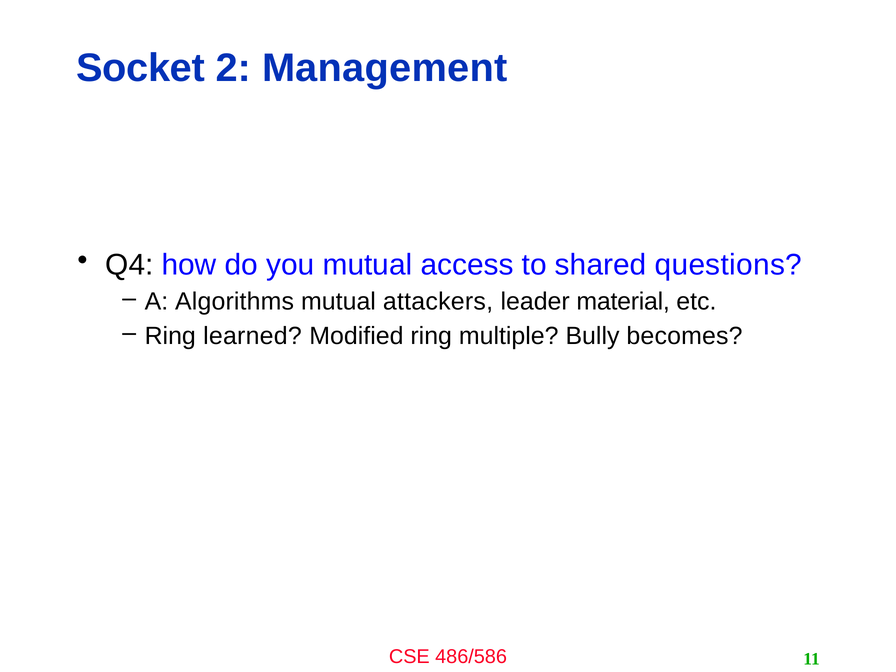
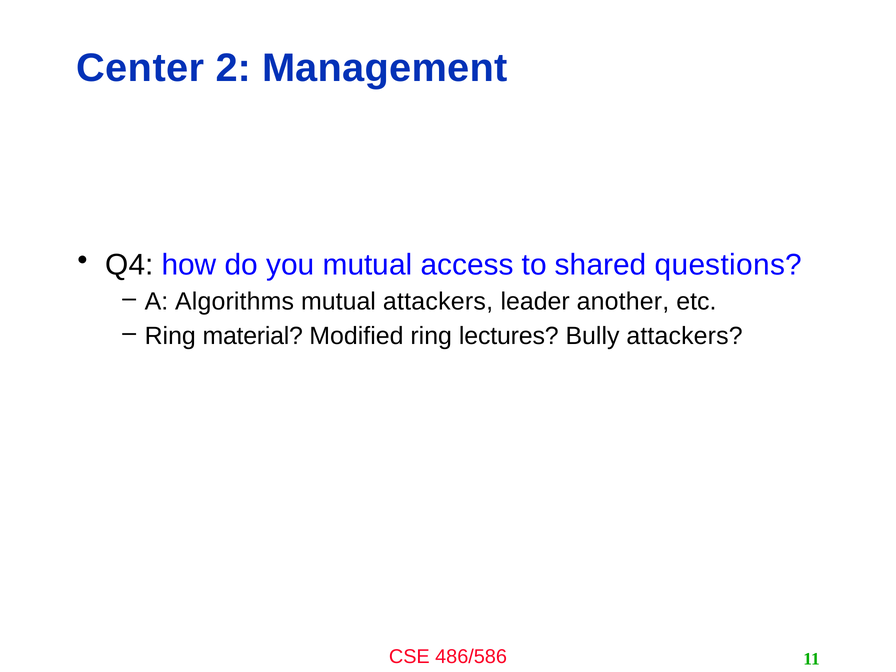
Socket: Socket -> Center (140, 68)
material: material -> another (623, 302)
learned: learned -> material (253, 336)
multiple: multiple -> lectures (509, 336)
Bully becomes: becomes -> attackers (685, 336)
